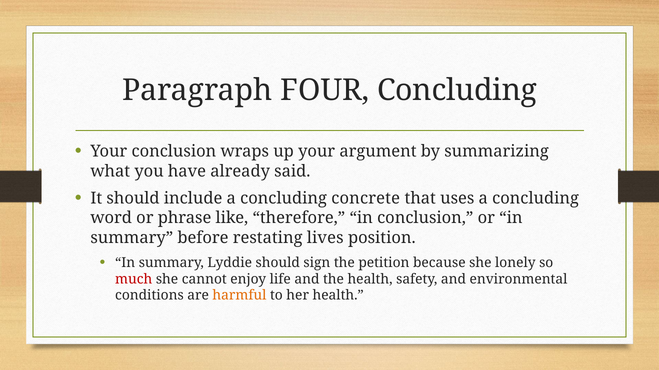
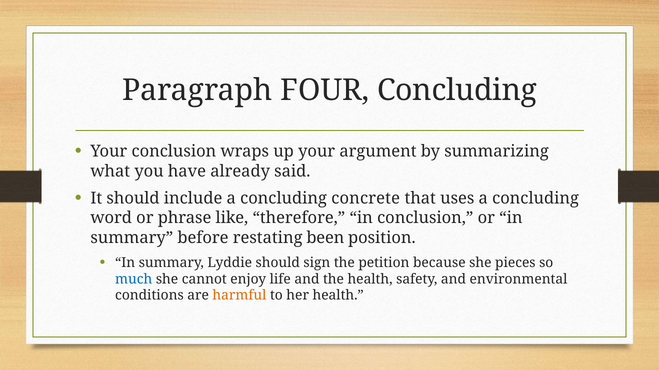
lives: lives -> been (325, 238)
lonely: lonely -> pieces (515, 263)
much colour: red -> blue (134, 280)
